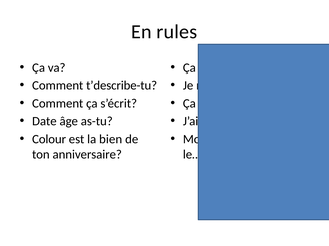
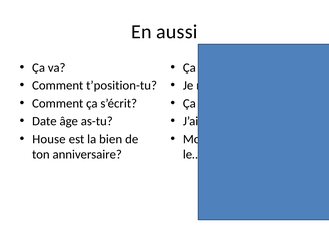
rules: rules -> aussi (177, 32)
t’describe-tu: t’describe-tu -> t’position-tu (122, 86)
Colour: Colour -> House (49, 140)
